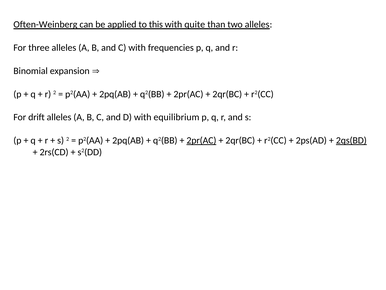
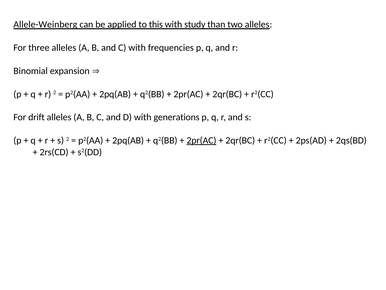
Often-Weinberg: Often-Weinberg -> Allele-Weinberg (45, 24)
quite: quite -> study (195, 24)
equilibrium: equilibrium -> generations (177, 117)
2qs(BD underline: present -> none (351, 140)
